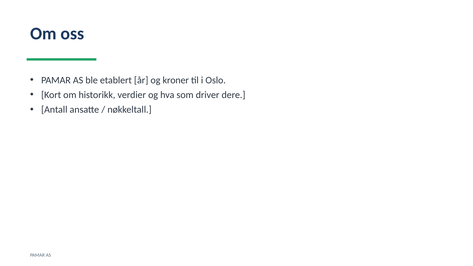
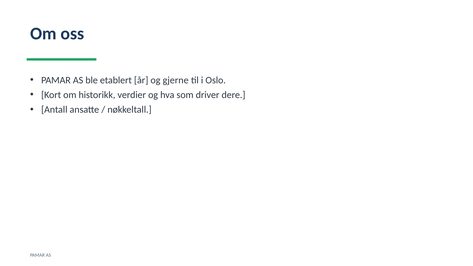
kroner: kroner -> gjerne (176, 80)
